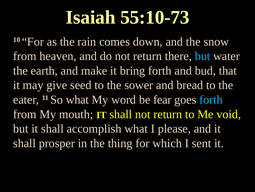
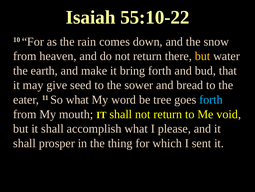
55:10-73: 55:10-73 -> 55:10-22 (155, 17)
but colour: light blue -> yellow (203, 56)
fear: fear -> tree (162, 99)
